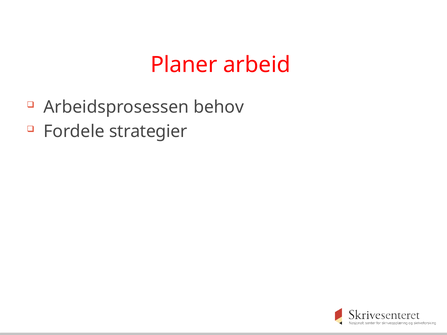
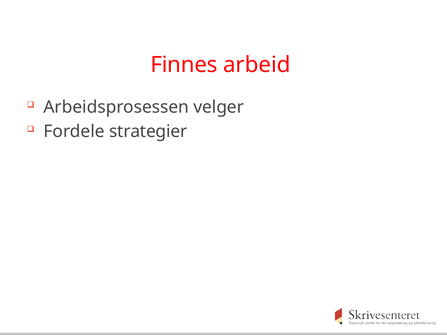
Planer: Planer -> Finnes (184, 65)
behov: behov -> velger (219, 107)
